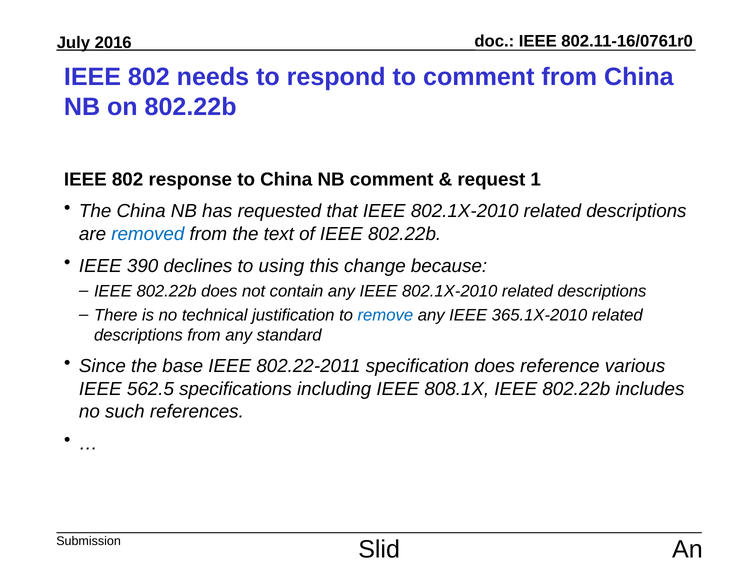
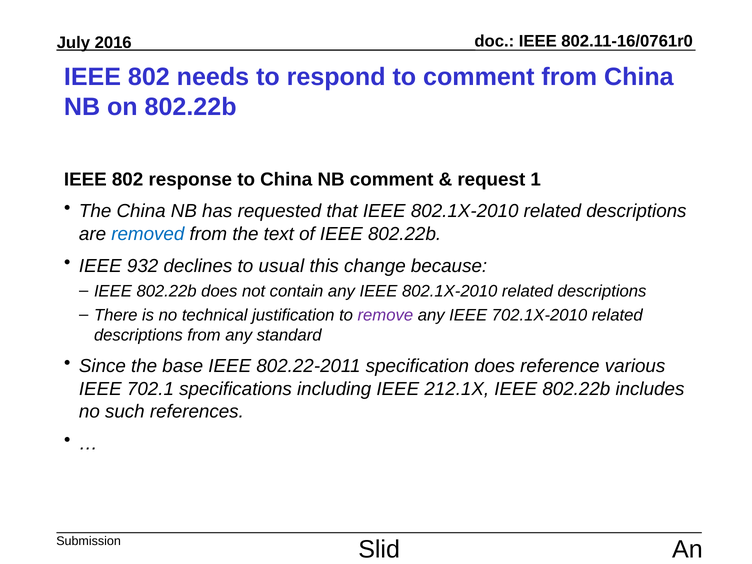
390: 390 -> 932 (143, 266)
using: using -> usual (281, 266)
remove colour: blue -> purple (385, 315)
365.1X-2010: 365.1X-2010 -> 702.1X-2010 (539, 315)
562.5: 562.5 -> 702.1 (150, 389)
808.1X: 808.1X -> 212.1X (457, 389)
